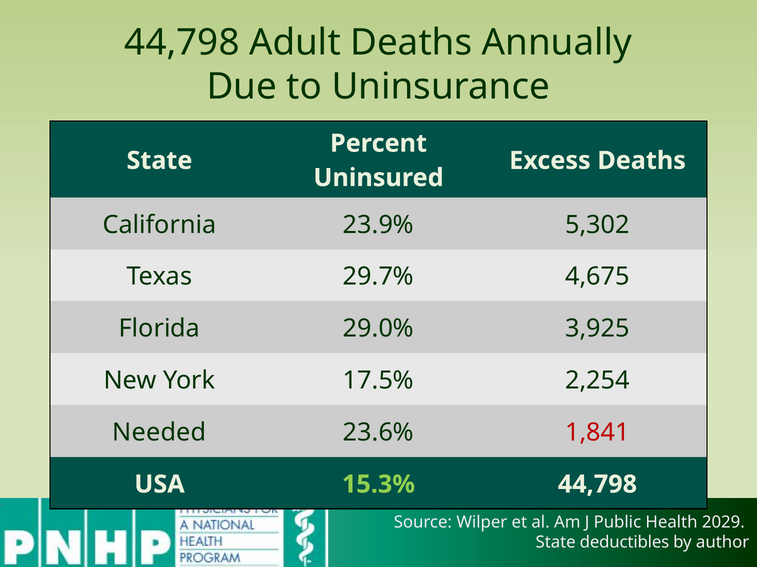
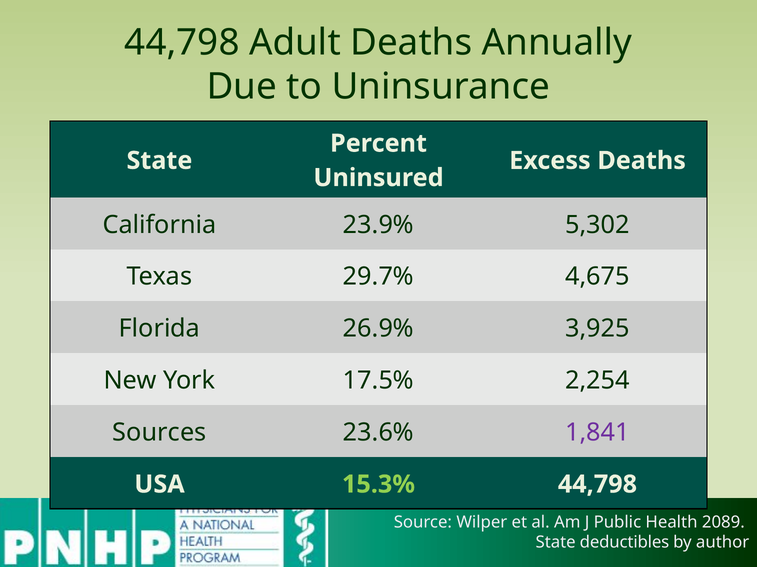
29.0%: 29.0% -> 26.9% (378, 329)
Needed: Needed -> Sources (159, 433)
1,841 colour: red -> purple (597, 433)
2029: 2029 -> 2089 (723, 523)
